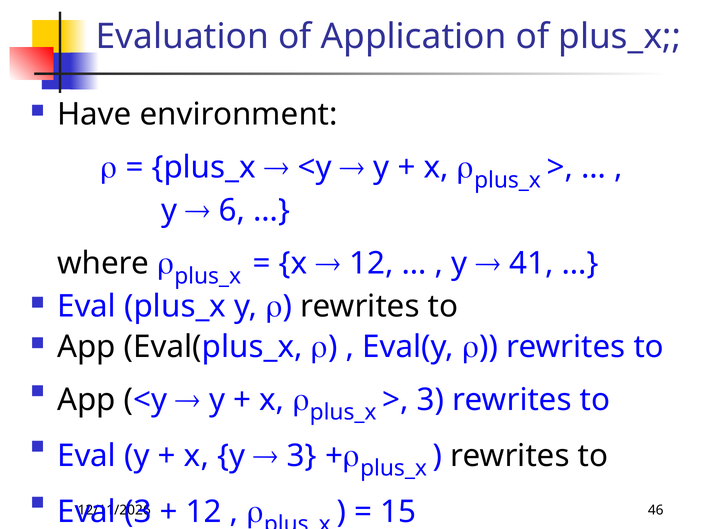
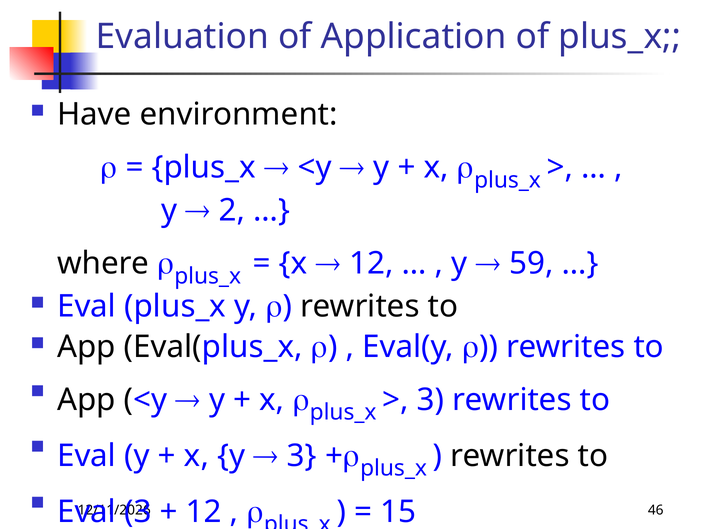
6: 6 -> 2 (232, 211)
41: 41 -> 59 (531, 264)
